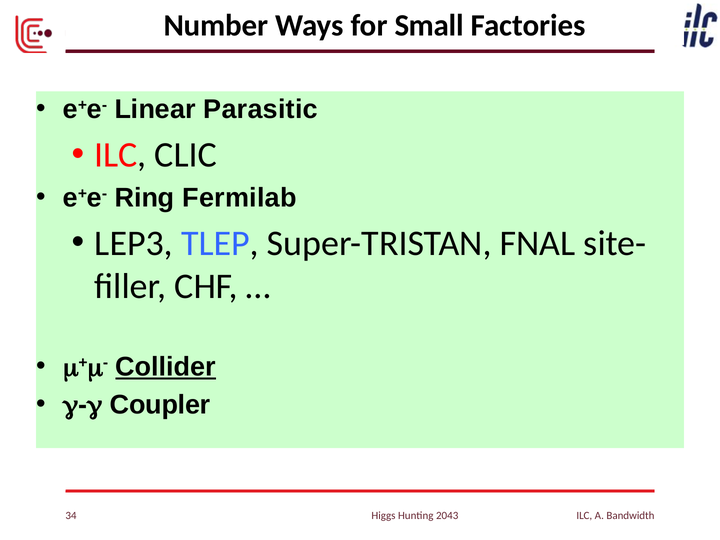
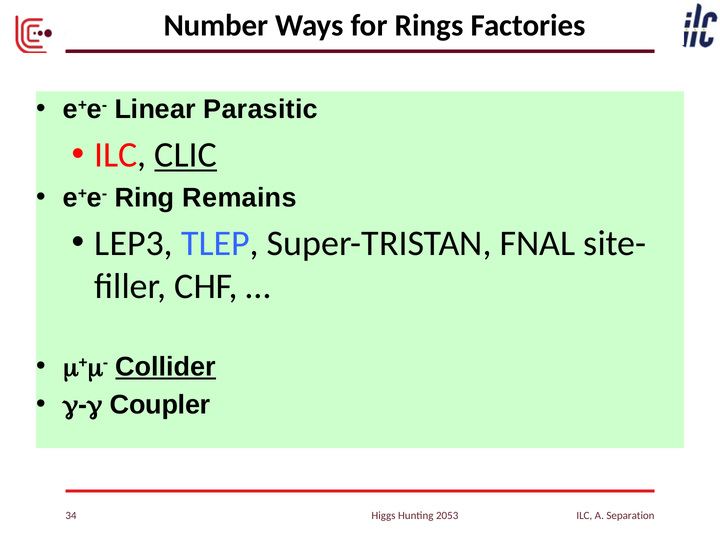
Small: Small -> Rings (429, 26)
CLIC underline: none -> present (186, 155)
Fermilab: Fermilab -> Remains (240, 198)
Bandwidth: Bandwidth -> Separation (630, 516)
2043: 2043 -> 2053 (447, 516)
